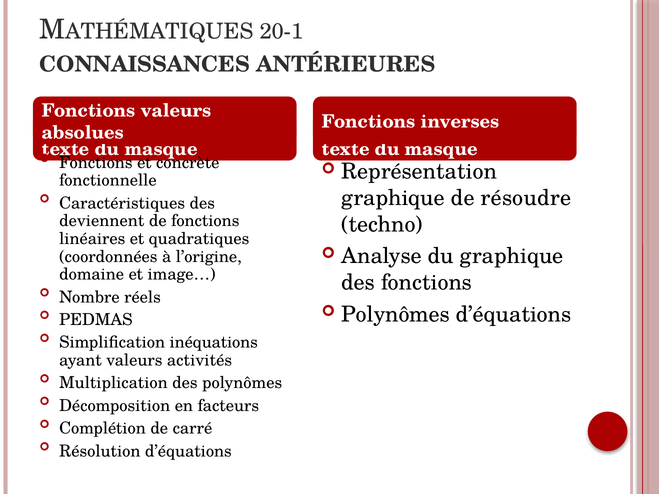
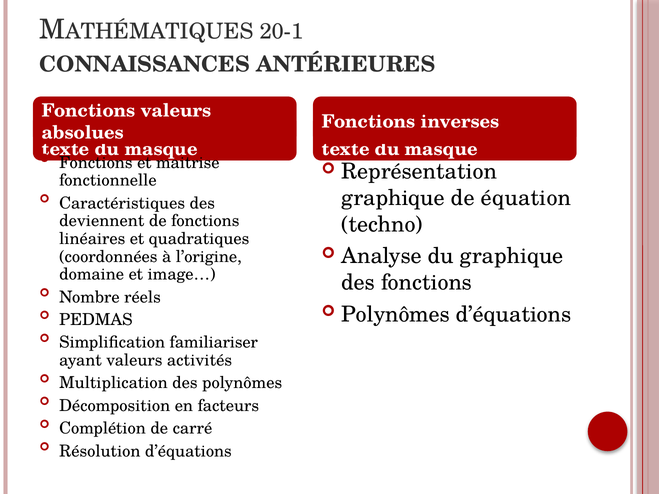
concrète: concrète -> maitrise (188, 163)
résoudre: résoudre -> équation (526, 198)
inéquations: inéquations -> familiariser (214, 343)
